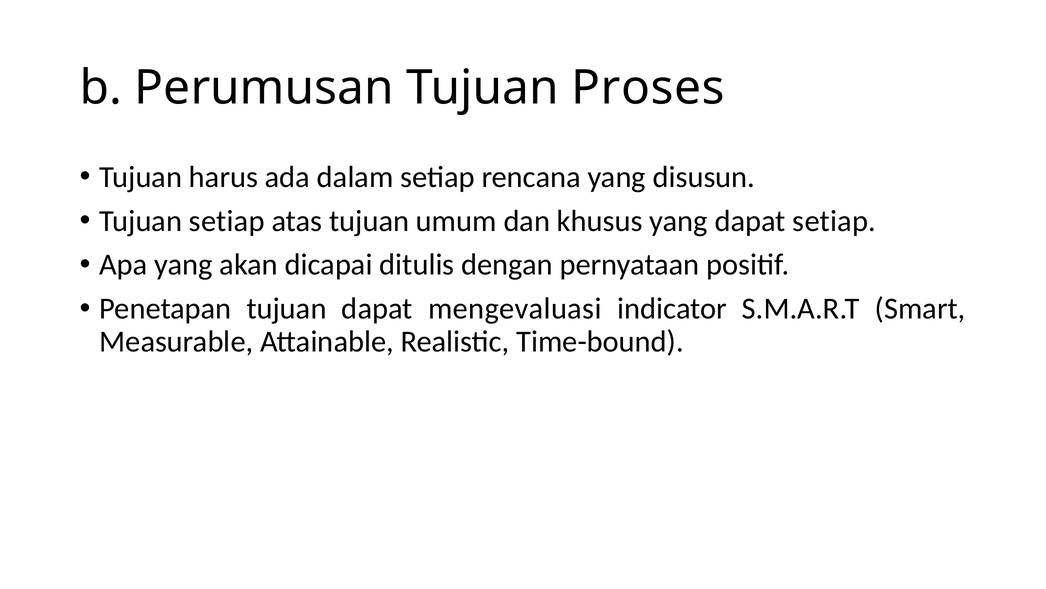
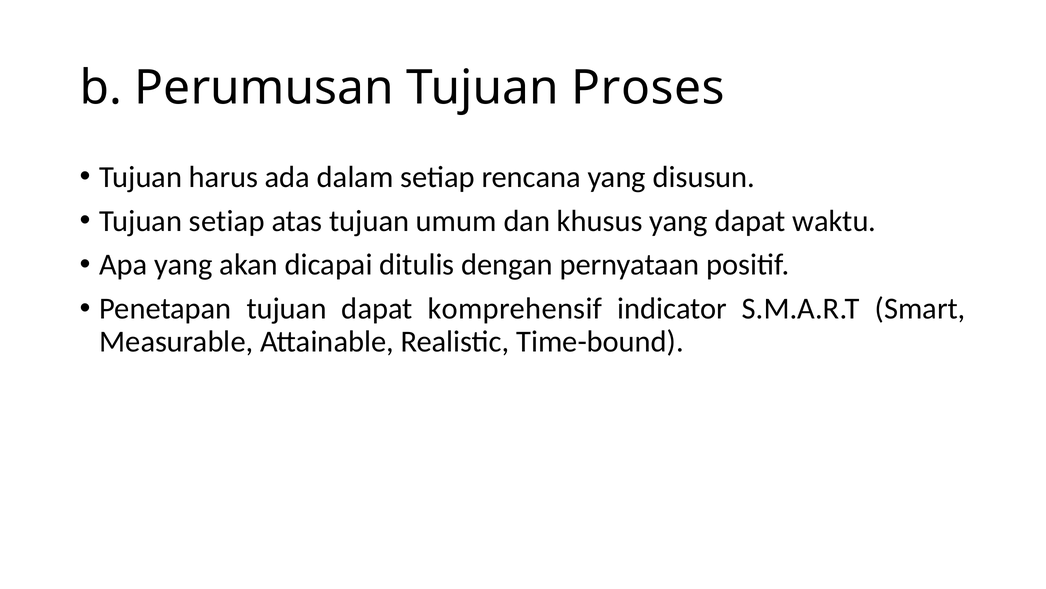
dapat setiap: setiap -> waktu (834, 221)
mengevaluasi: mengevaluasi -> komprehensif (515, 308)
